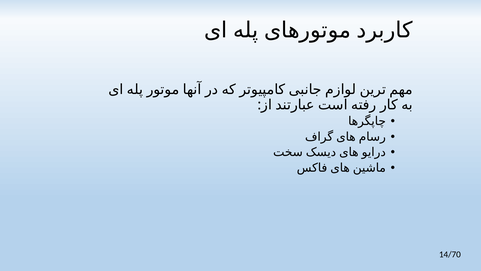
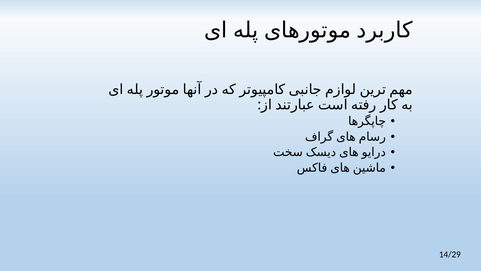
14/70: 14/70 -> 14/29 (450, 254)
